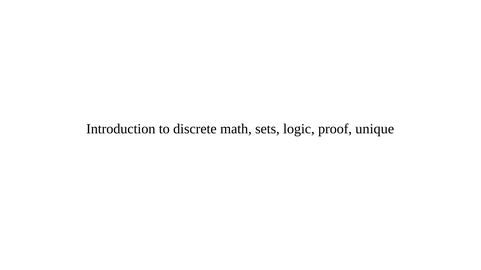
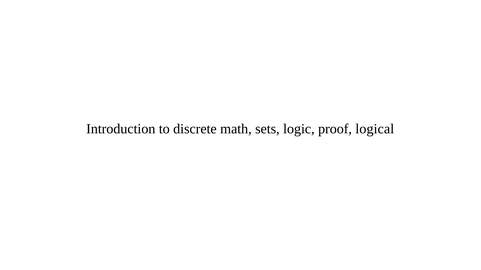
unique: unique -> logical (375, 129)
